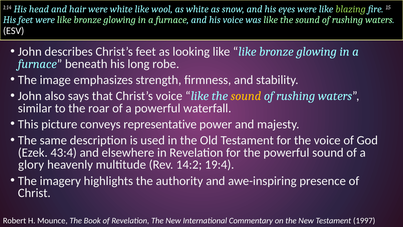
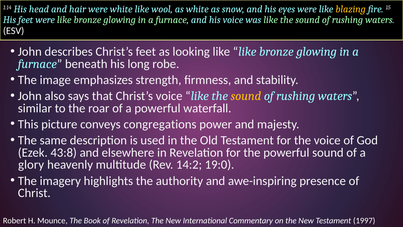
blazing colour: light green -> yellow (351, 9)
representative: representative -> congregations (160, 124)
43:4: 43:4 -> 43:8 (64, 152)
19:4: 19:4 -> 19:0 (220, 165)
